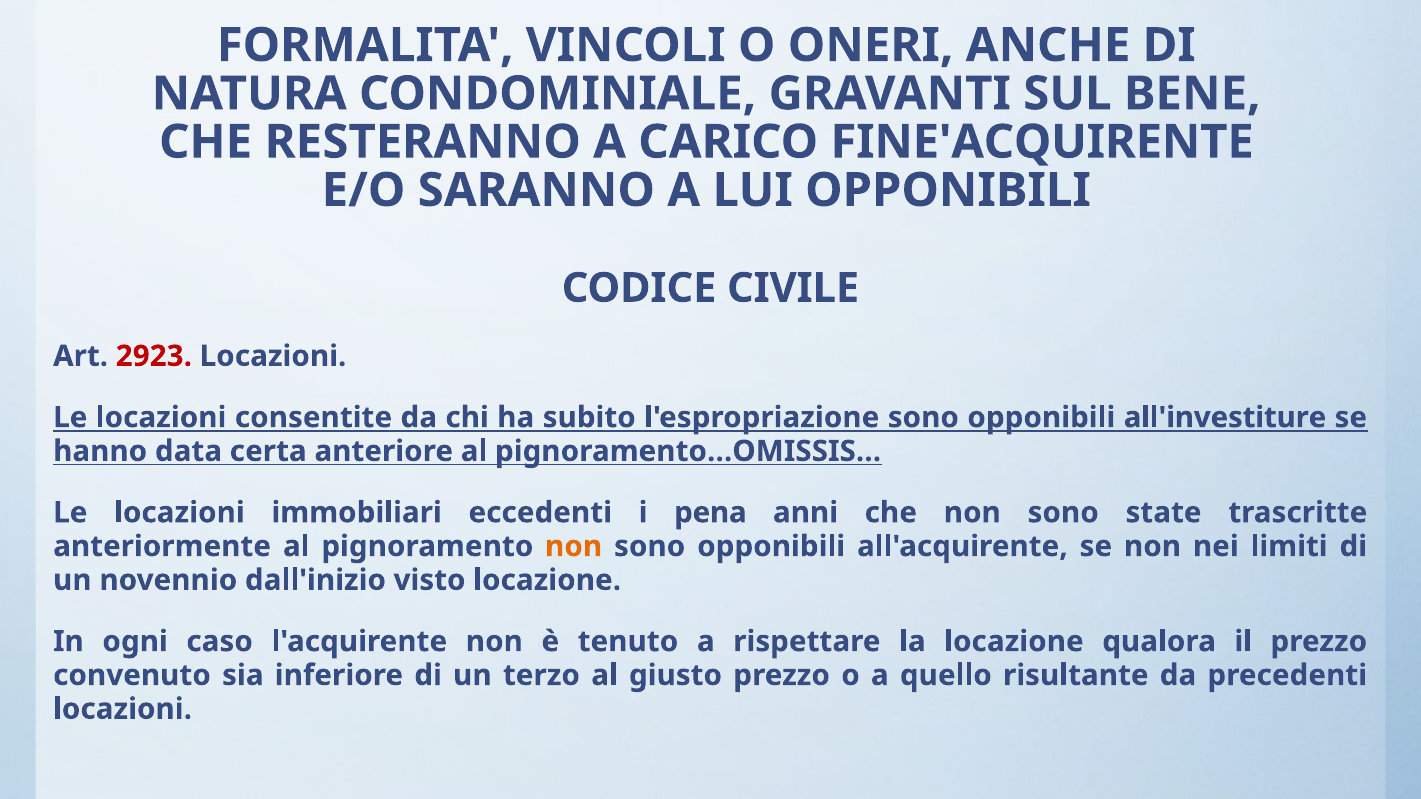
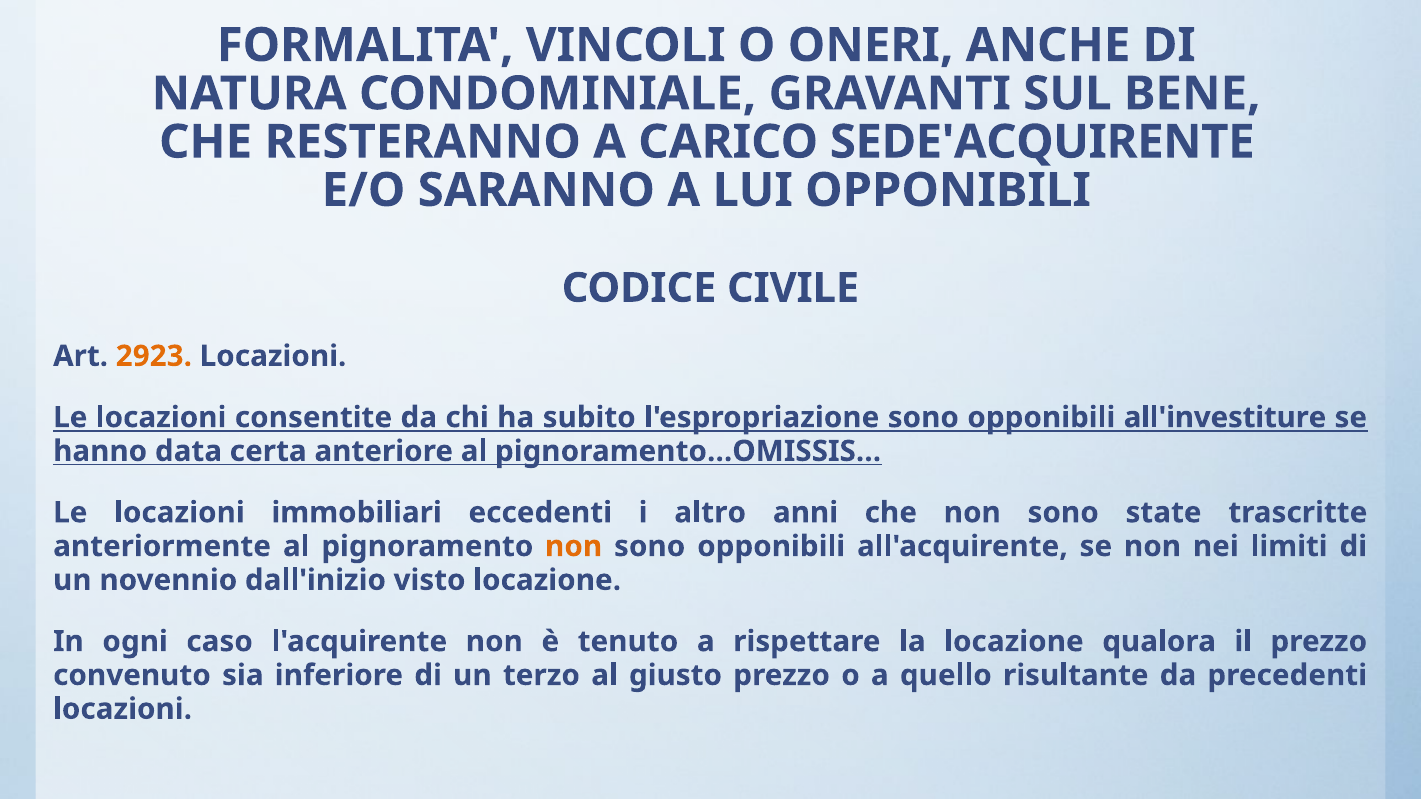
FINE'ACQUIRENTE: FINE'ACQUIRENTE -> SEDE'ACQUIRENTE (1042, 142)
2923 colour: red -> orange (154, 356)
pena: pena -> altro (710, 513)
